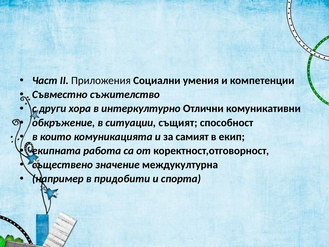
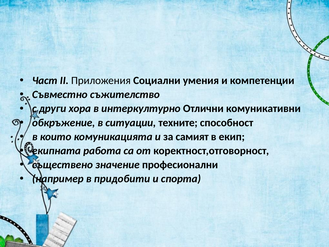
същият: същият -> техните (178, 123)
междукултурна: междукултурна -> професионални (180, 165)
